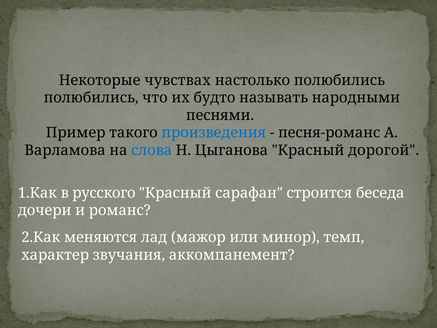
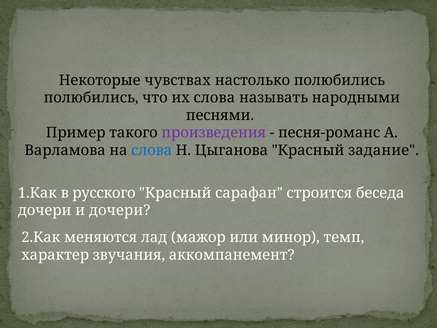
их будто: будто -> слова (214, 98)
произведения colour: blue -> purple (214, 133)
дорогой: дорогой -> задание (384, 150)
и романс: романс -> дочери (120, 210)
